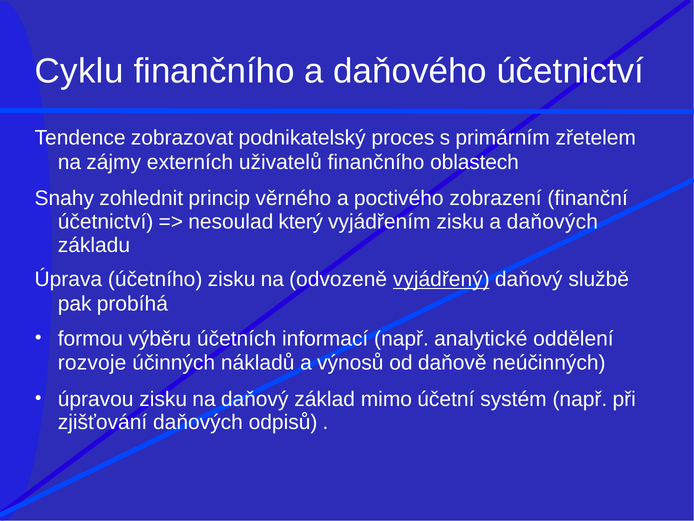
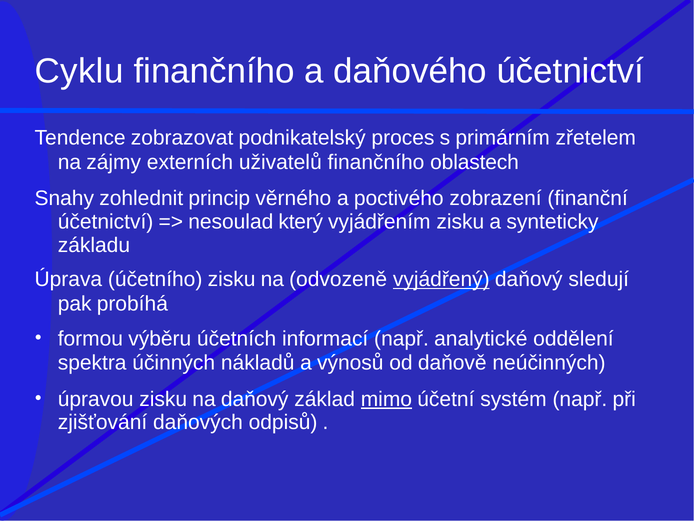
a daňových: daňových -> synteticky (552, 221)
službě: službě -> sledují (599, 279)
rozvoje: rozvoje -> spektra (92, 363)
mimo underline: none -> present (386, 399)
